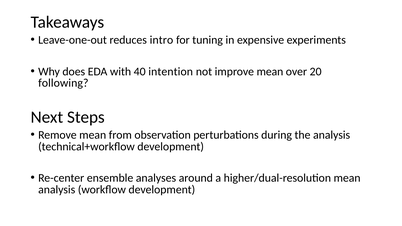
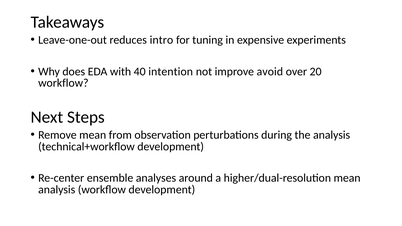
improve mean: mean -> avoid (270, 72)
following: following -> workflow (63, 83)
